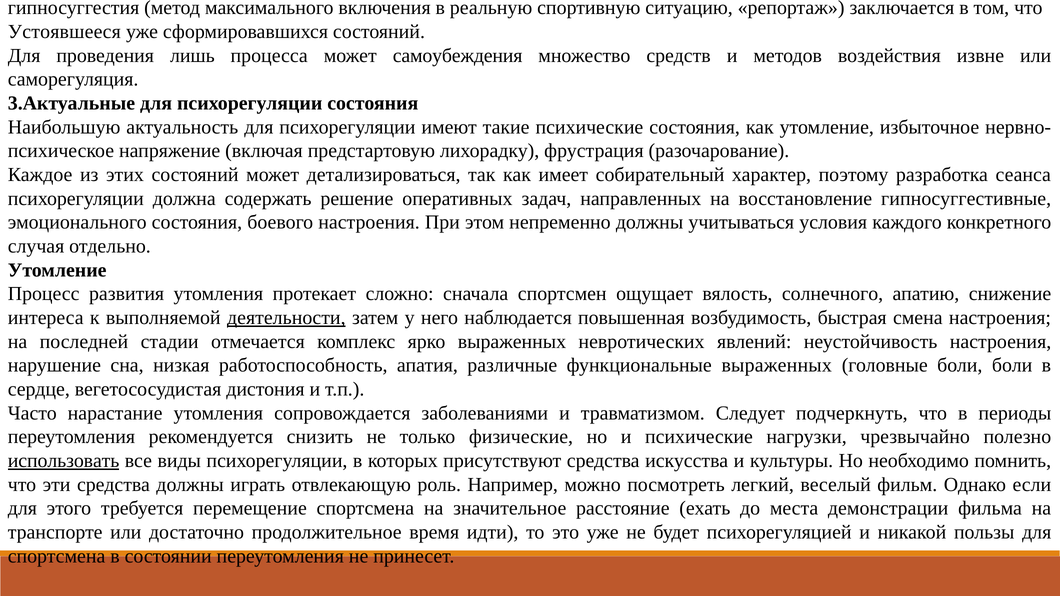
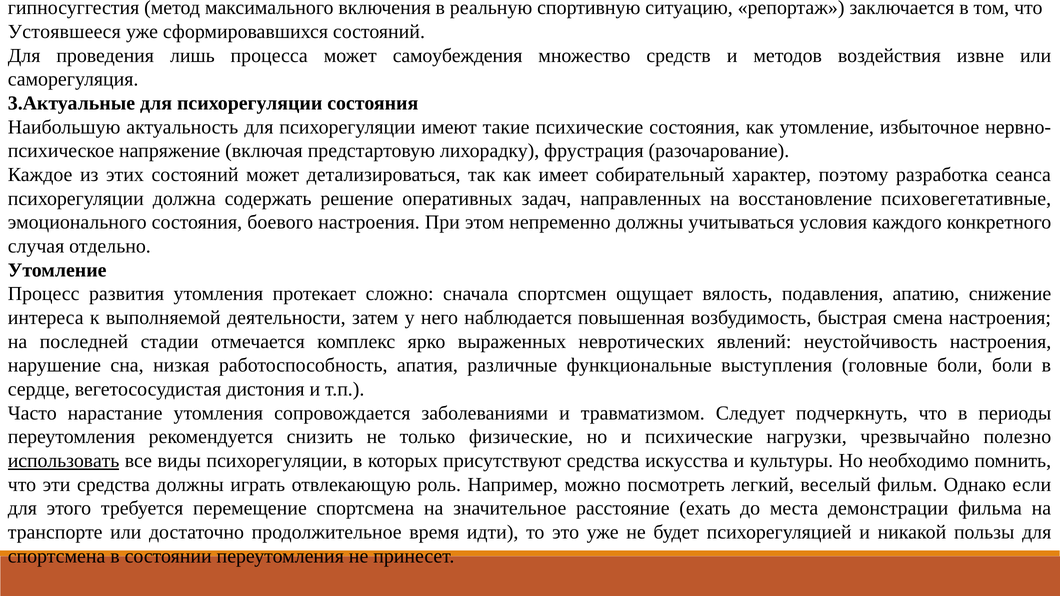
гипносуггестивные: гипносуггестивные -> психовегетативные (966, 199)
солнечного: солнечного -> подавления (833, 294)
деятельности underline: present -> none (286, 318)
функциональные выраженных: выраженных -> выступления (777, 366)
